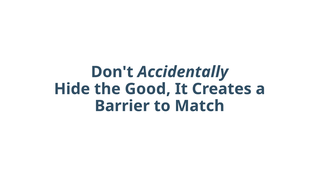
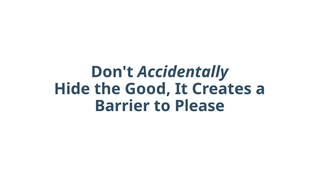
Match: Match -> Please (200, 106)
